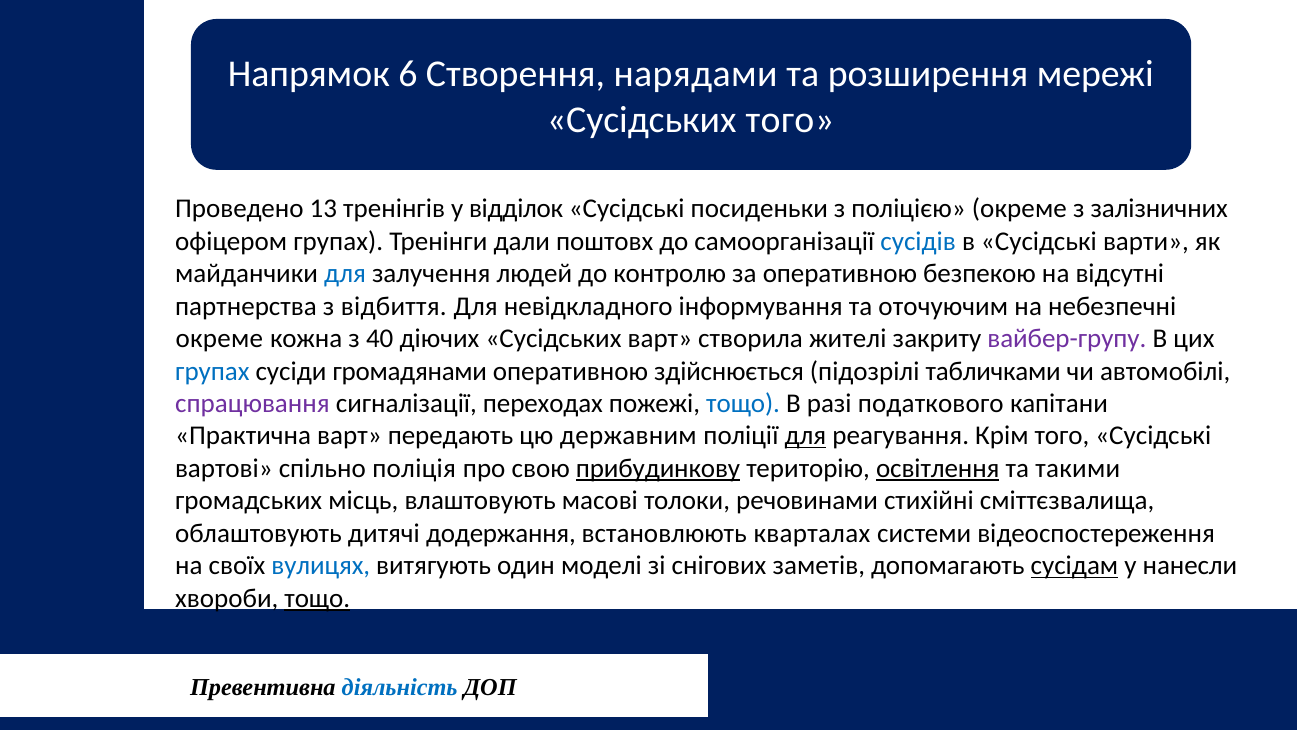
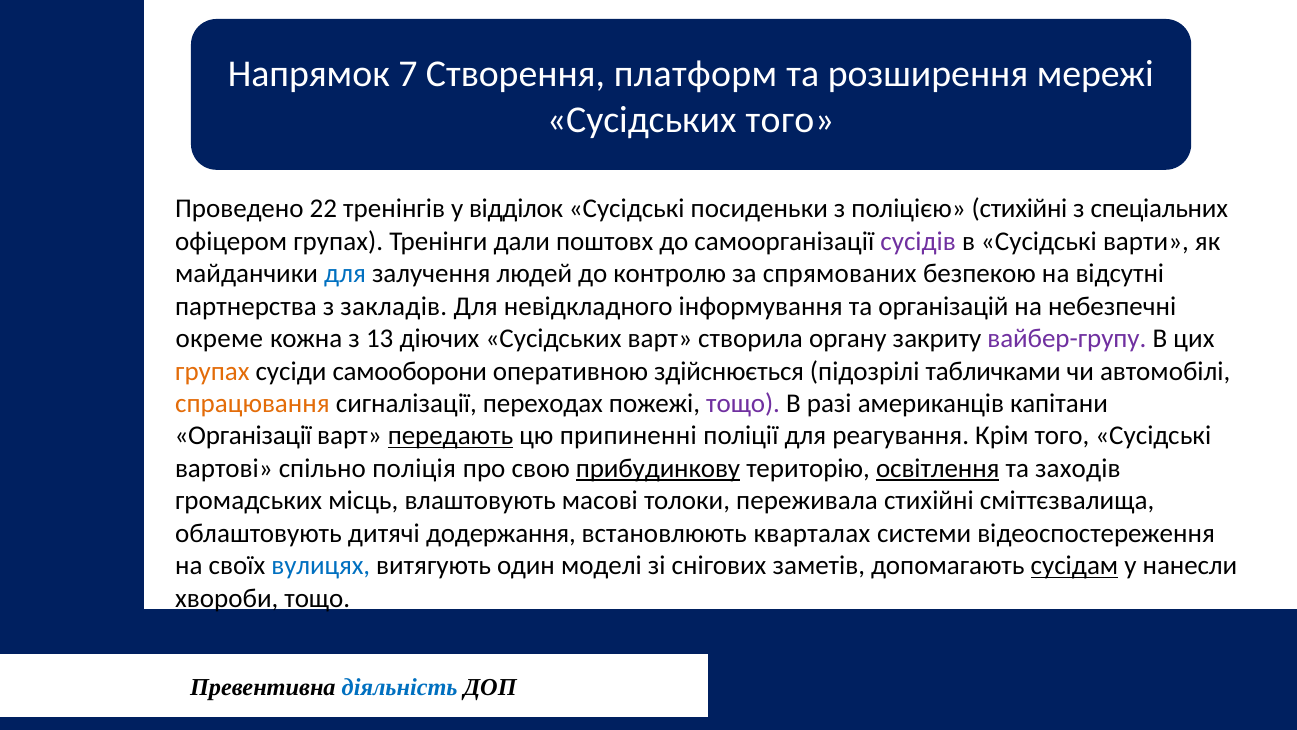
6: 6 -> 7 (408, 74)
нарядами: нарядами -> платформ (696, 74)
13: 13 -> 22 (323, 209)
поліцією окреме: окреме -> стихійні (1020, 209)
залізничних: залізничних -> спеціальних (1159, 209)
сусідів colour: blue -> purple (918, 241)
за оперативною: оперативною -> спрямованих (840, 274)
відбиття: відбиття -> закладів (394, 306)
оточуючим: оточуючим -> організацій (943, 306)
40: 40 -> 13 (380, 338)
жителі: жителі -> органу (848, 338)
групах colour: blue -> orange (212, 371)
громадянами: громадянами -> самооборони (410, 371)
спрацювання colour: purple -> orange (252, 403)
тощо colour: blue -> purple (743, 403)
податкового: податкового -> американців (931, 403)
Практична: Практична -> Організації (243, 436)
передають underline: none -> present (451, 436)
державним: державним -> припиненні (628, 436)
для underline: present -> none (805, 436)
такими: такими -> заходів (1078, 468)
речовинами: речовинами -> переживала (807, 501)
тощо underline: present -> none (317, 598)
